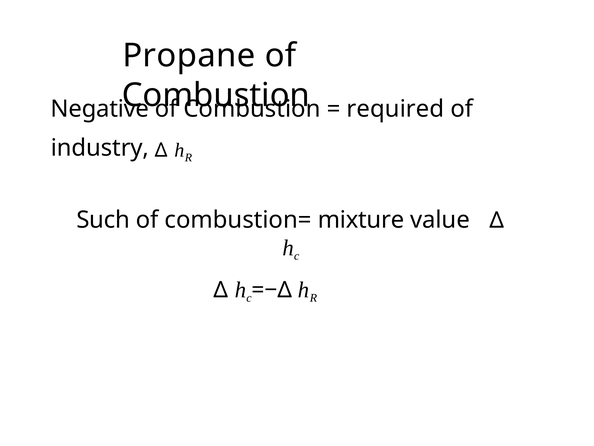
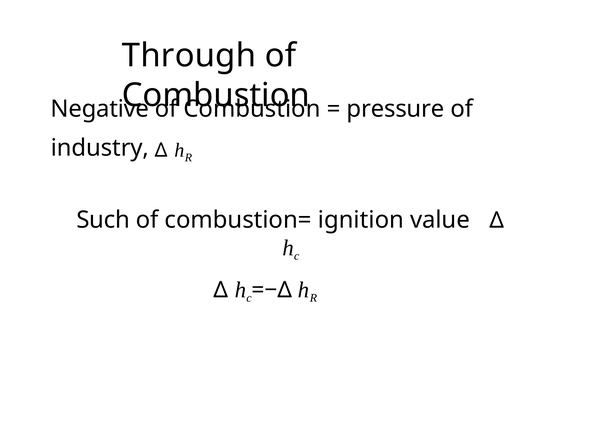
Propane: Propane -> Through (189, 56)
required: required -> pressure (395, 109)
mixture: mixture -> ignition (361, 220)
